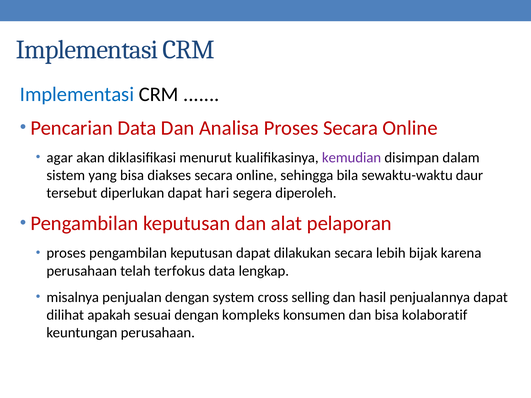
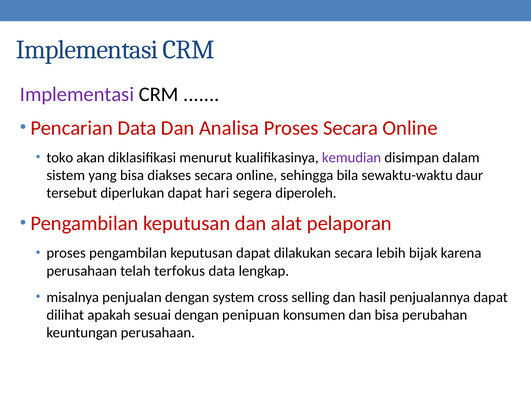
Implementasi colour: blue -> purple (77, 94)
agar: agar -> toko (60, 158)
kompleks: kompleks -> penipuan (251, 315)
kolaboratif: kolaboratif -> perubahan (435, 315)
